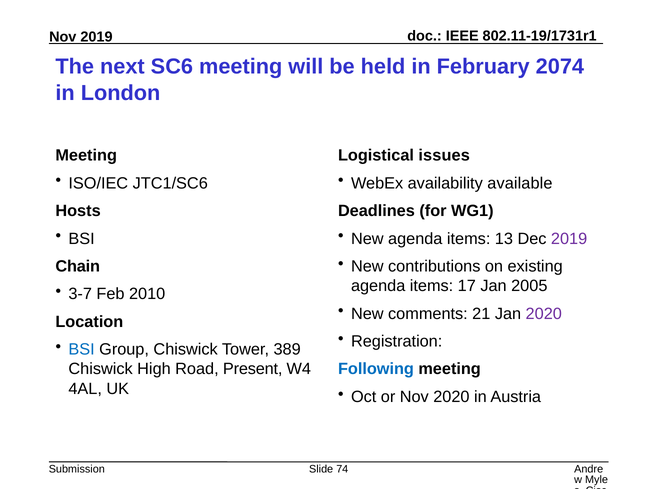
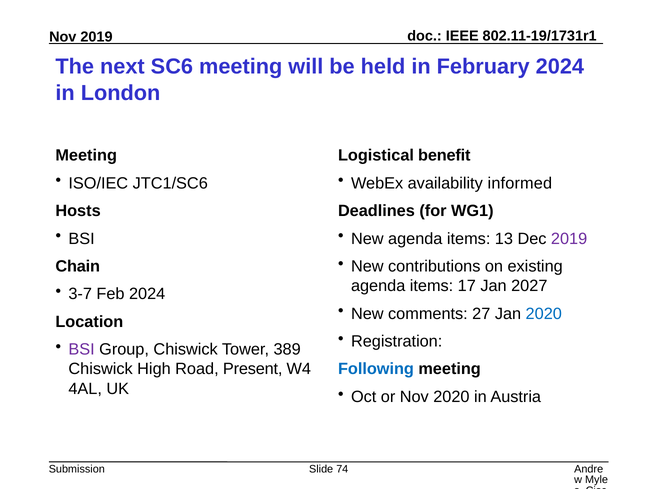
February 2074: 2074 -> 2024 (560, 67)
issues: issues -> benefit (444, 155)
available: available -> informed (520, 183)
2005: 2005 -> 2027 (529, 286)
Feb 2010: 2010 -> 2024 (147, 294)
21: 21 -> 27 (481, 314)
2020 colour: purple -> blue (544, 314)
BSI colour: blue -> purple (82, 350)
